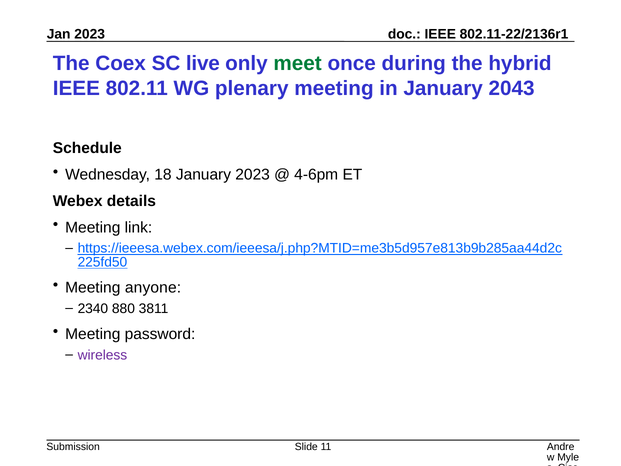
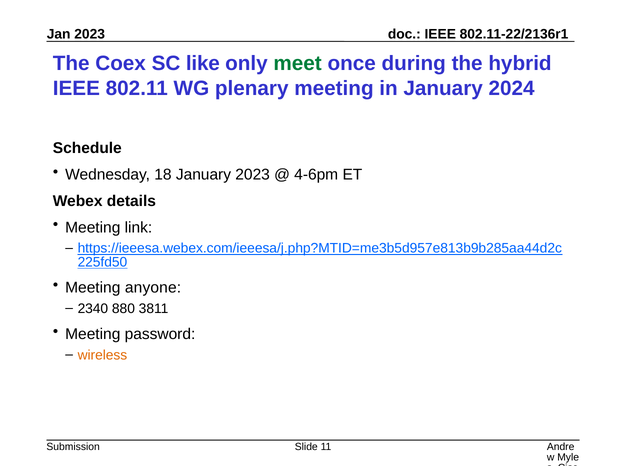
live: live -> like (203, 64)
2043: 2043 -> 2024 (512, 88)
wireless colour: purple -> orange (102, 355)
